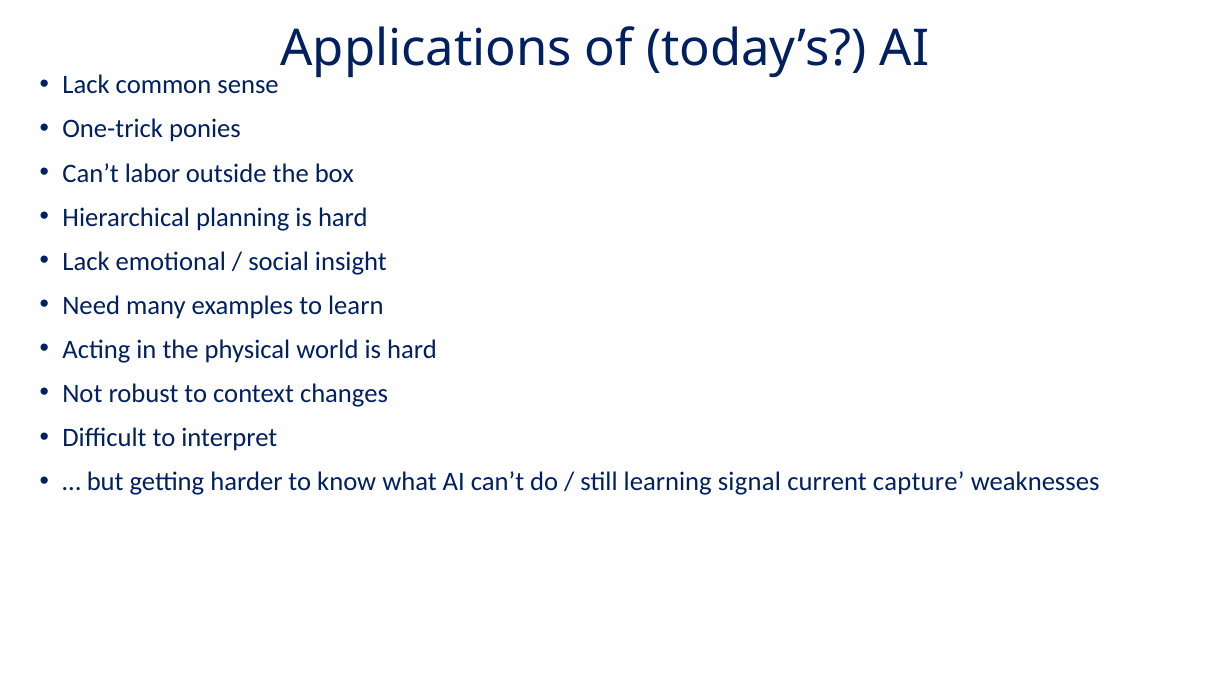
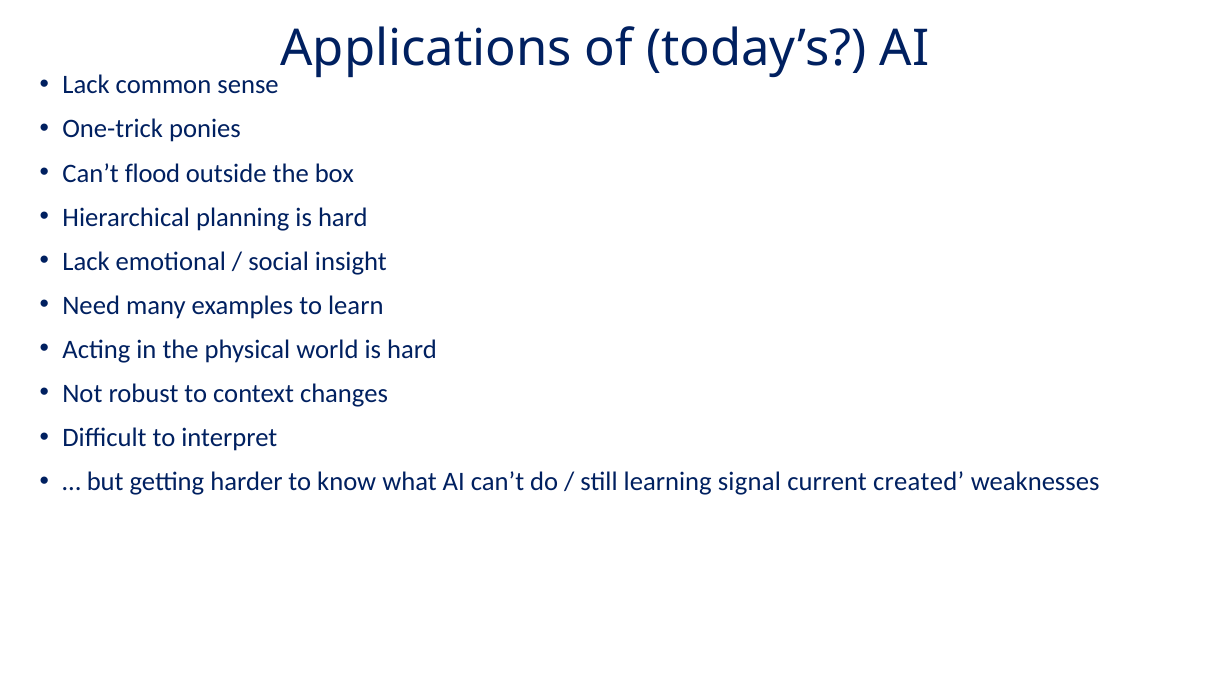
labor: labor -> flood (152, 173)
capture: capture -> created (919, 482)
